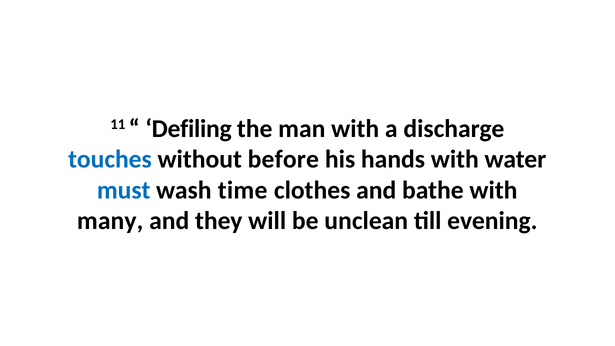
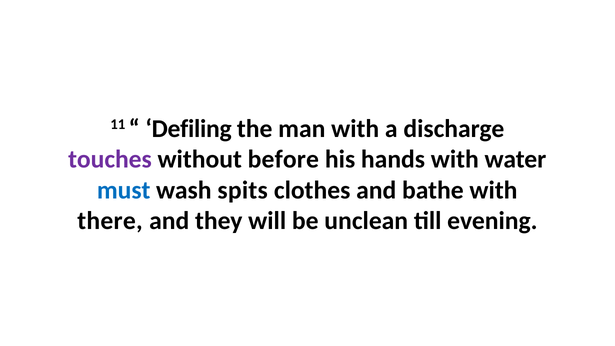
touches colour: blue -> purple (110, 159)
time: time -> spits (243, 190)
many: many -> there (110, 221)
